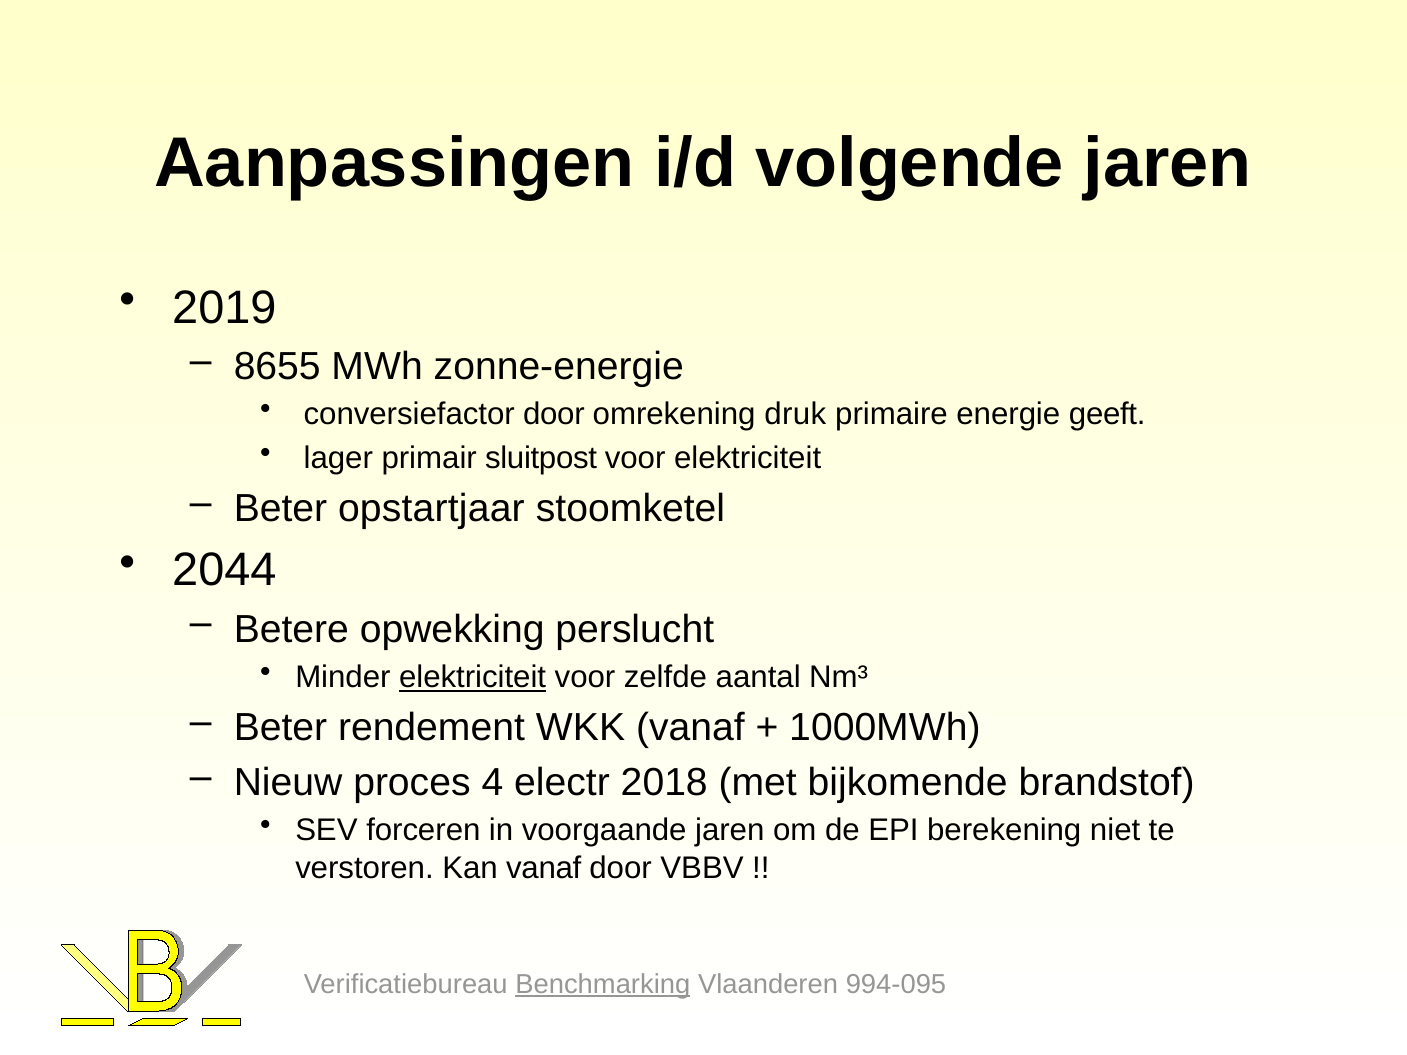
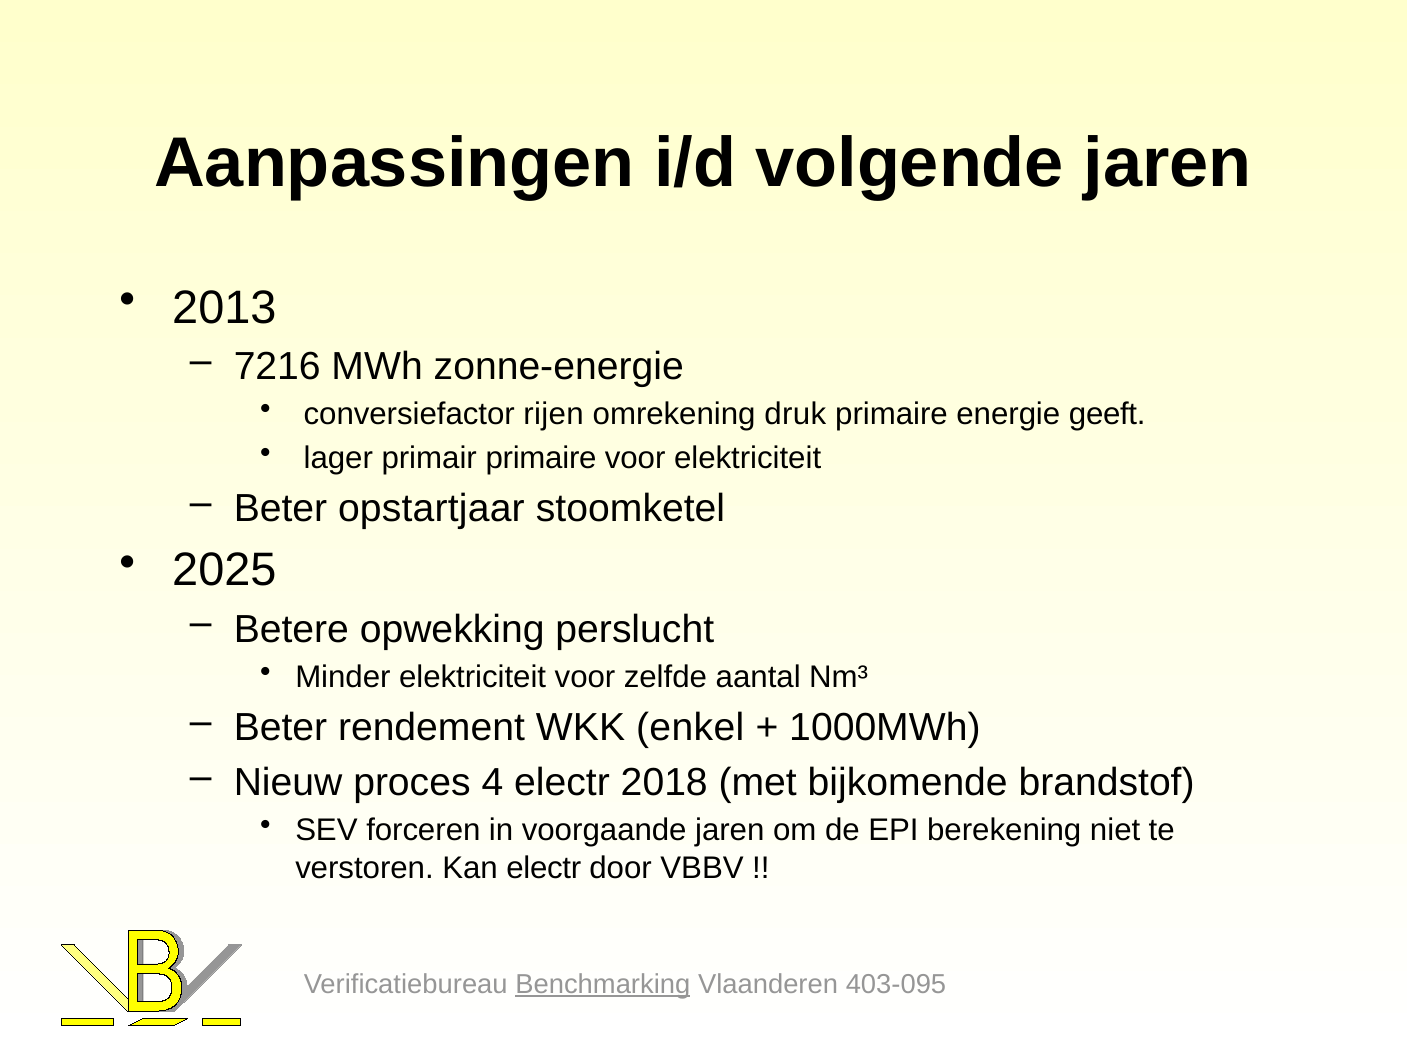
2019: 2019 -> 2013 (224, 308)
8655: 8655 -> 7216 (277, 367)
conversiefactor door: door -> rijen (554, 415)
primair sluitpost: sluitpost -> primaire (541, 458)
2044: 2044 -> 2025 (224, 571)
elektriciteit underline: present -> none (473, 677)
WKK vanaf: vanaf -> enkel (690, 728)
Kan vanaf: vanaf -> electr (544, 868)
994-095: 994-095 -> 403-095 (896, 985)
